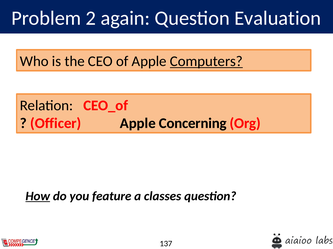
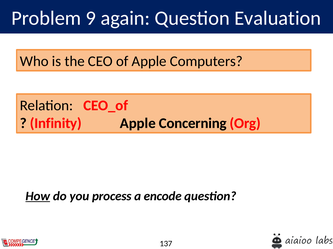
2: 2 -> 9 (91, 18)
Computers underline: present -> none (206, 62)
Officer: Officer -> Infinity (56, 124)
feature: feature -> process (112, 197)
classes: classes -> encode (163, 197)
